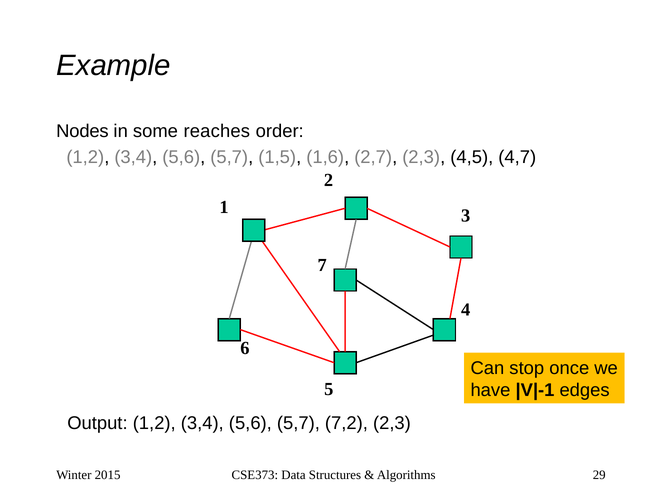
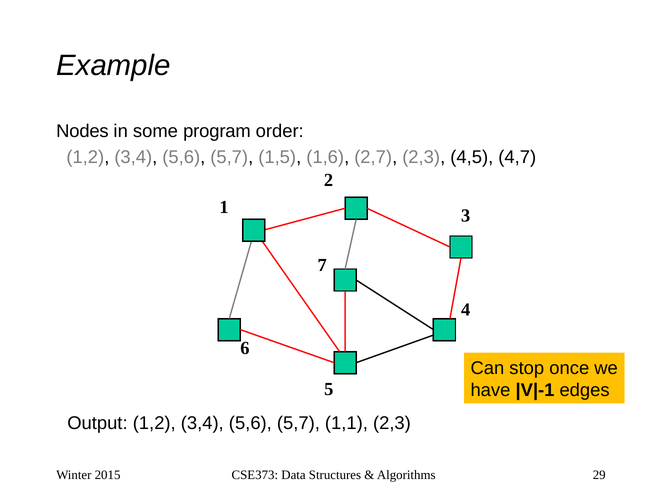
reaches: reaches -> program (217, 131)
7,2: 7,2 -> 1,1 (346, 424)
